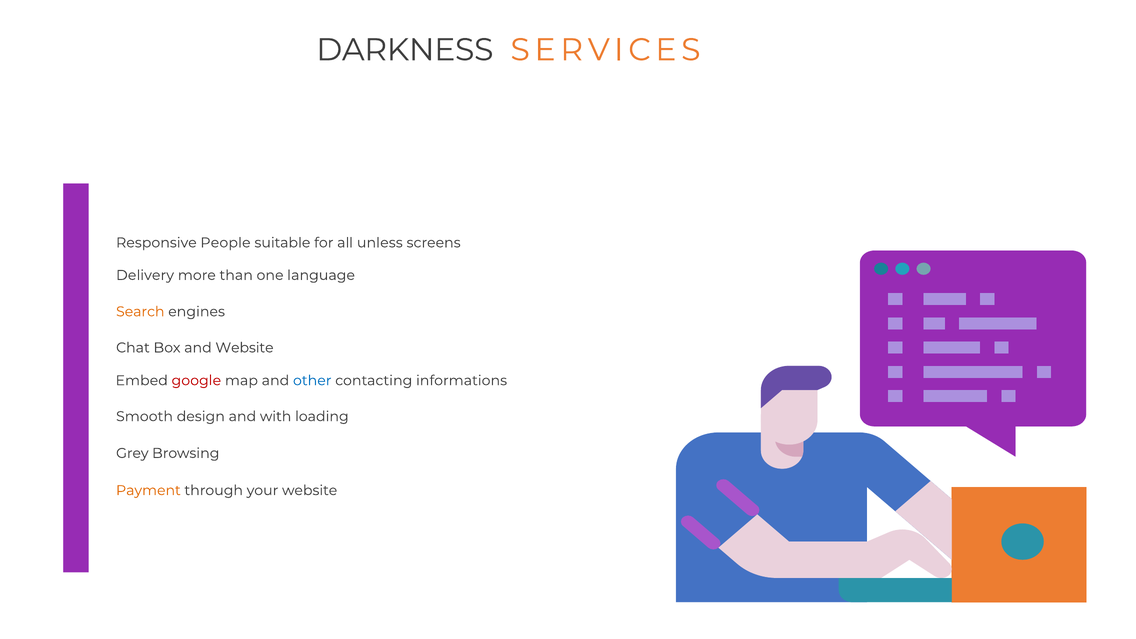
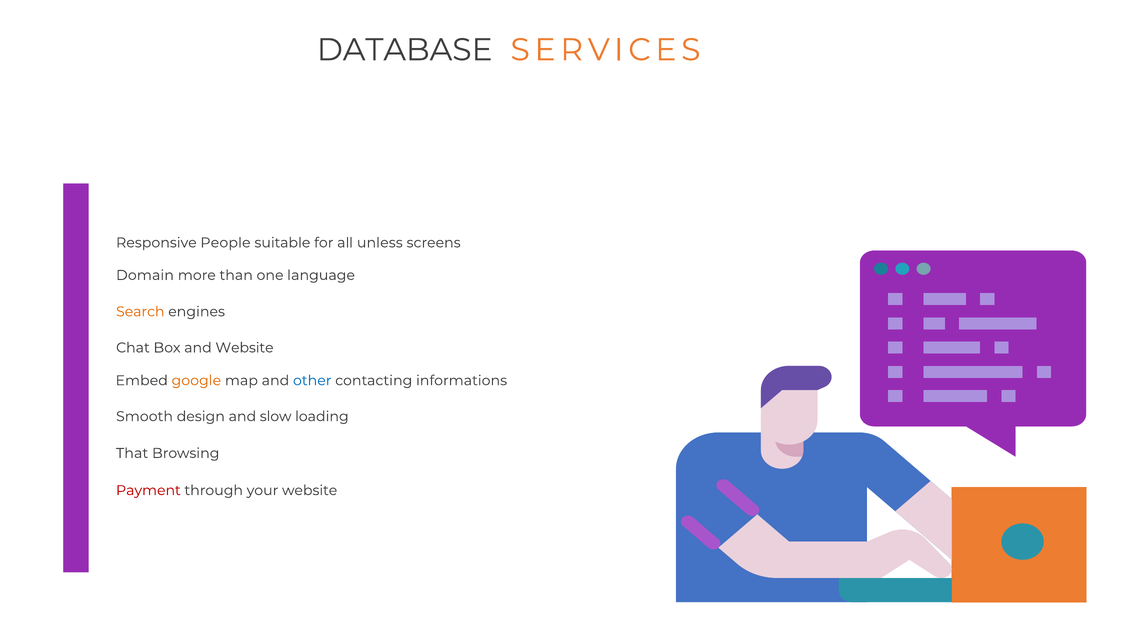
DARKNESS: DARKNESS -> DATABASE (405, 50)
Delivery: Delivery -> Domain (145, 275)
google colour: red -> orange (196, 381)
with: with -> slow (276, 416)
Grey: Grey -> That (132, 453)
Payment colour: orange -> red (148, 490)
